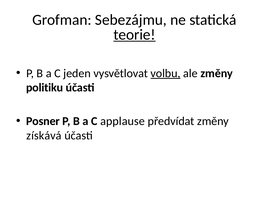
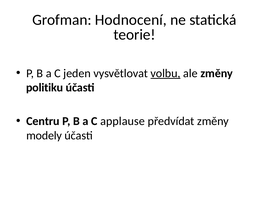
Sebezájmu: Sebezájmu -> Hodnocení (131, 20)
teorie underline: present -> none (134, 35)
Posner: Posner -> Centru (43, 121)
získává: získává -> modely (44, 135)
